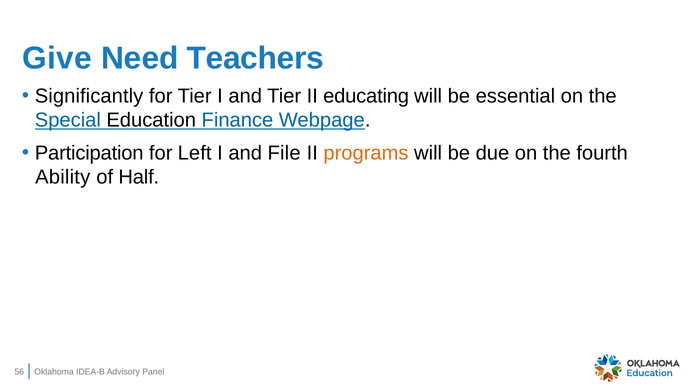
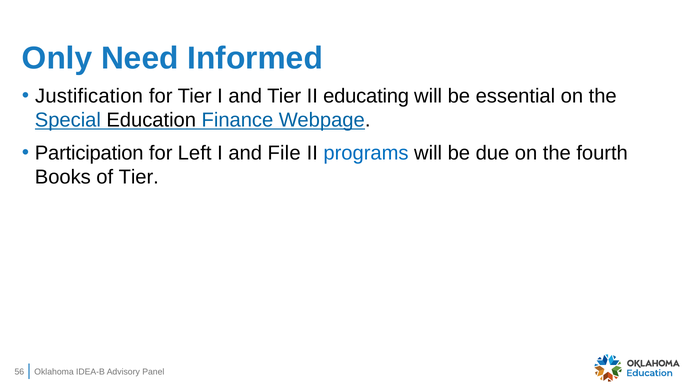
Give: Give -> Only (57, 58)
Teachers: Teachers -> Informed (255, 58)
Significantly: Significantly -> Justification (89, 96)
programs colour: orange -> blue (366, 153)
Ability: Ability -> Books (63, 177)
of Half: Half -> Tier (139, 177)
